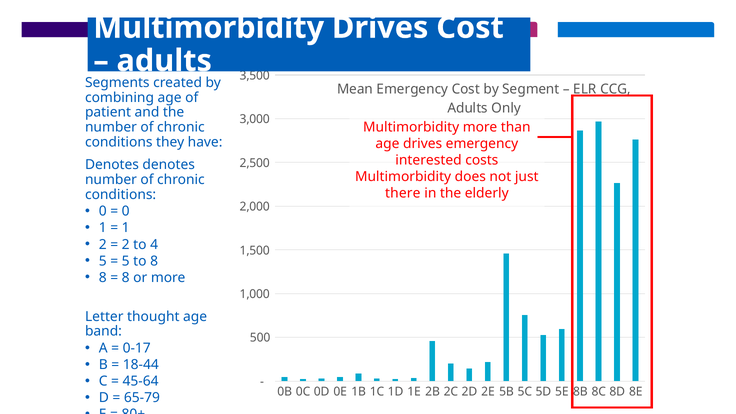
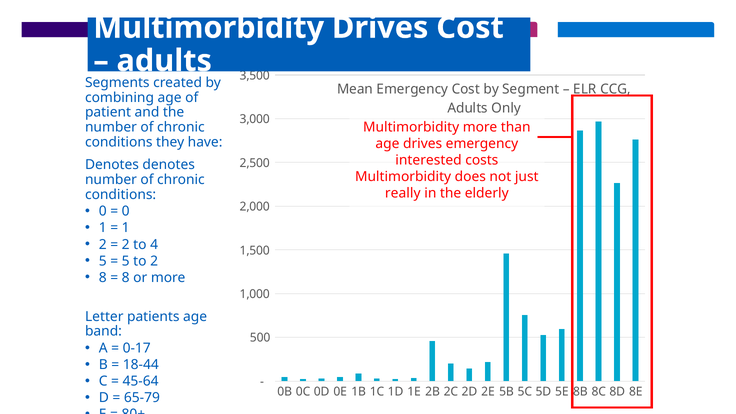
there: there -> really (403, 193)
to 8: 8 -> 2 (154, 261)
thought: thought -> patients (153, 317)
